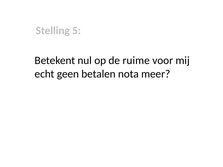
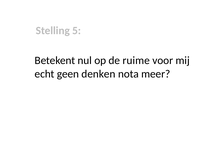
betalen: betalen -> denken (98, 74)
